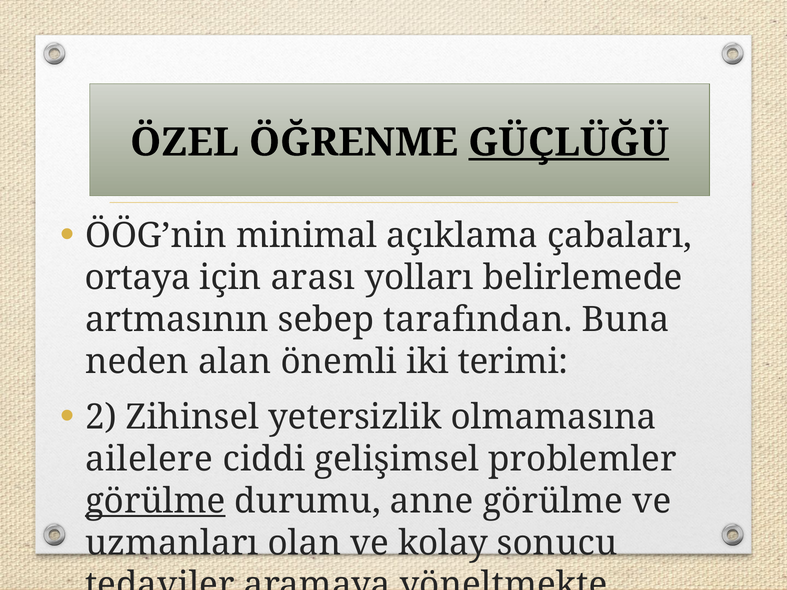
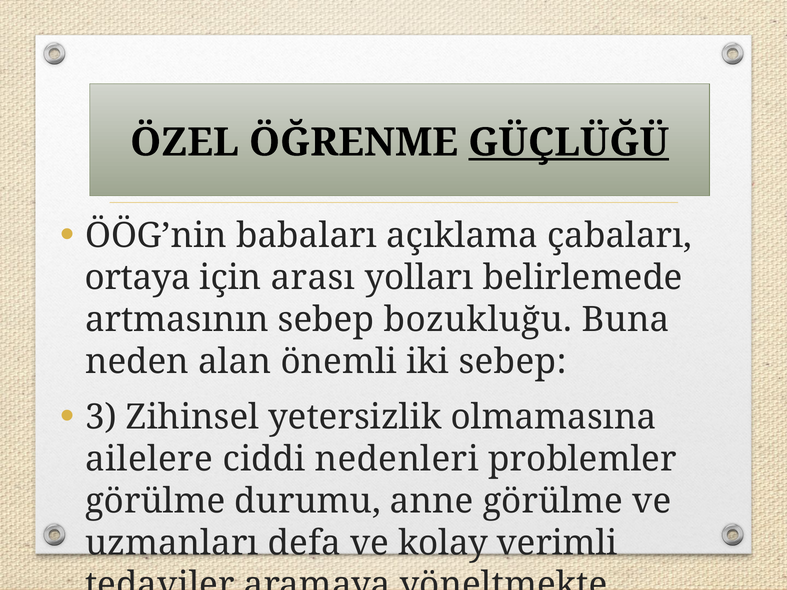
minimal: minimal -> babaları (307, 236)
tarafından: tarafından -> bozukluğu (478, 320)
iki terimi: terimi -> sebep (513, 362)
2: 2 -> 3 (101, 417)
gelişimsel: gelişimsel -> nedenleri (397, 459)
görülme underline: present -> none (155, 501)
olan: olan -> defa (304, 543)
sonucu: sonucu -> verimli (557, 543)
